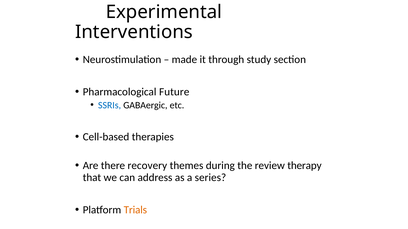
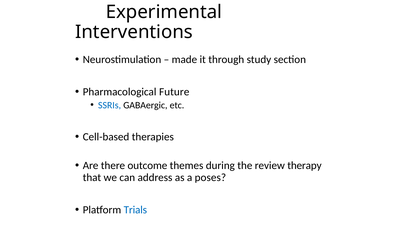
recovery: recovery -> outcome (147, 166)
series: series -> poses (210, 178)
Trials colour: orange -> blue (135, 210)
